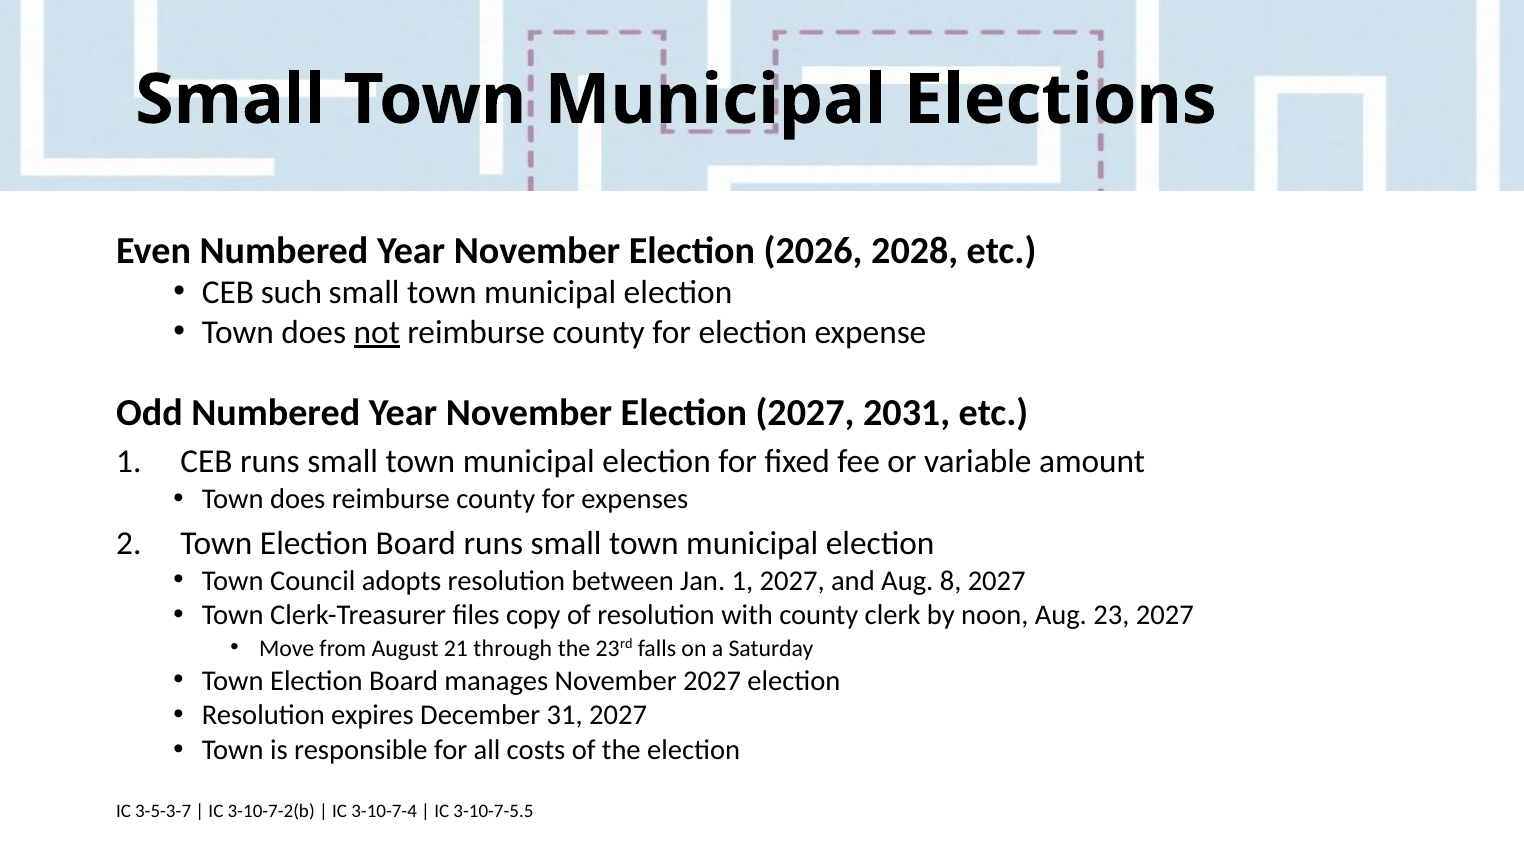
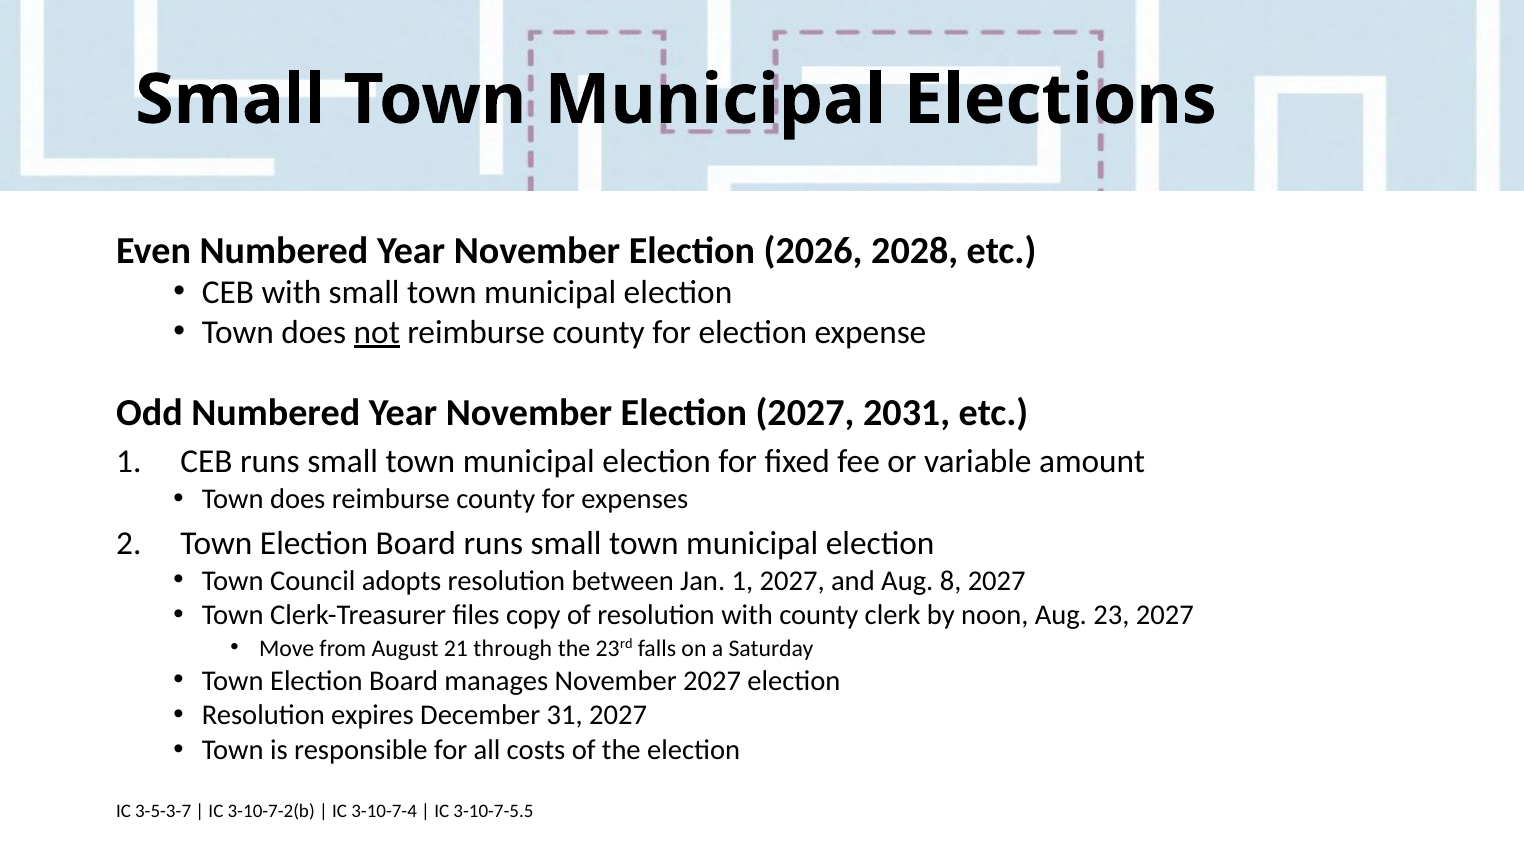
CEB such: such -> with (291, 293)
